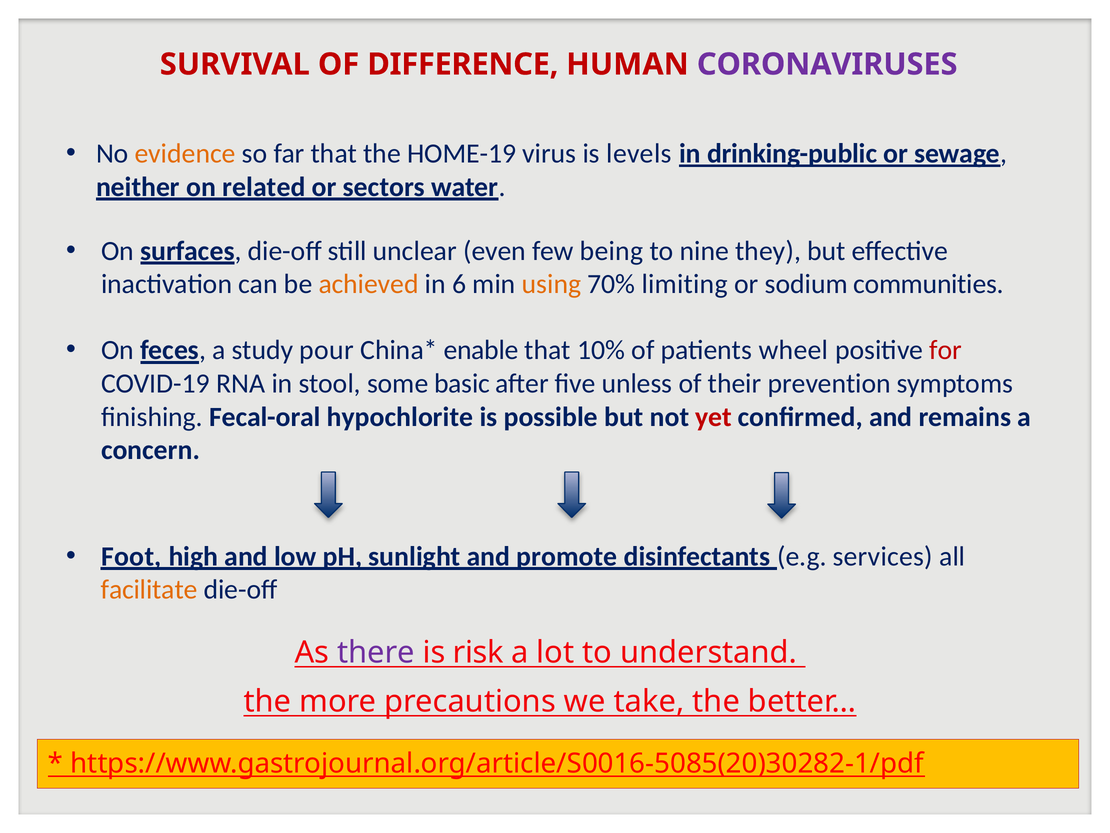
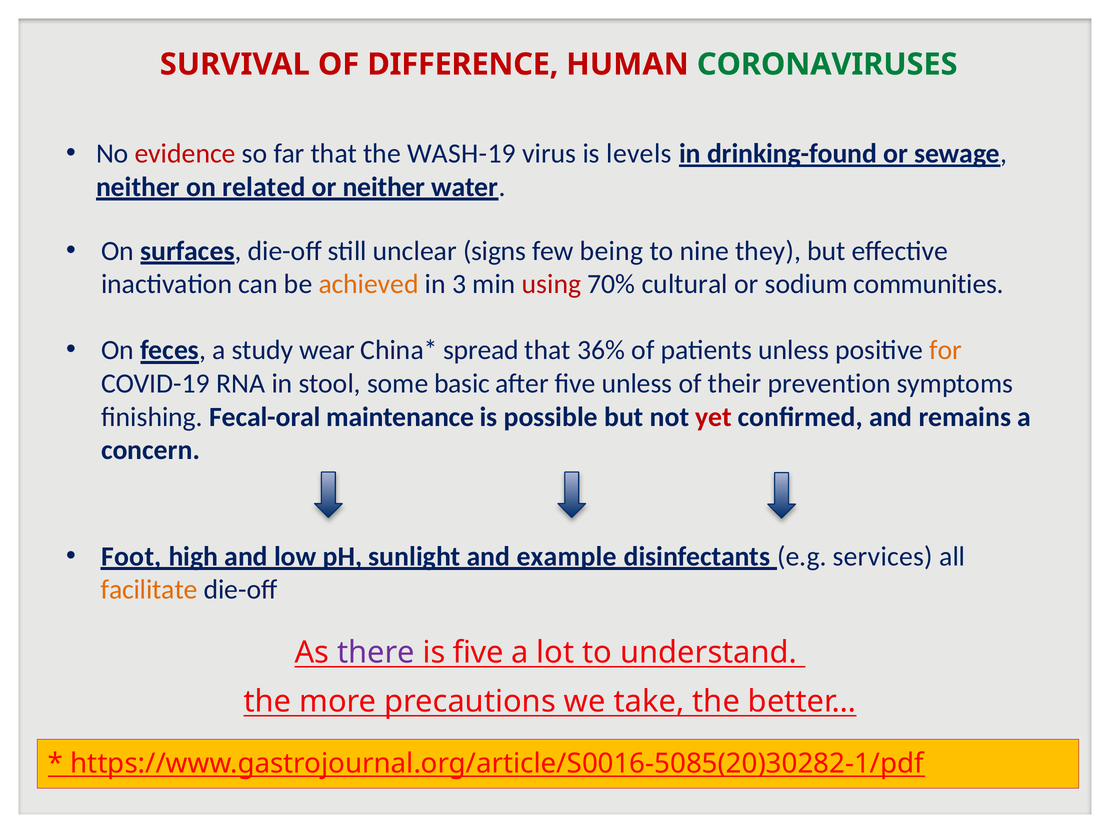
CORONAVIRUSES colour: purple -> green (827, 64)
evidence colour: orange -> red (185, 153)
HOME-19: HOME-19 -> WASH-19 (461, 153)
drinking-public: drinking-public -> drinking-found (792, 153)
or sectors: sectors -> neither (384, 187)
even: even -> signs (495, 251)
6: 6 -> 3 (459, 284)
using colour: orange -> red (551, 284)
limiting: limiting -> cultural (685, 284)
pour: pour -> wear (327, 350)
enable: enable -> spread (481, 350)
10%: 10% -> 36% (601, 350)
patients wheel: wheel -> unless (794, 350)
for colour: red -> orange (946, 350)
hypochlorite: hypochlorite -> maintenance (400, 417)
promote: promote -> example (567, 556)
is risk: risk -> five (478, 652)
